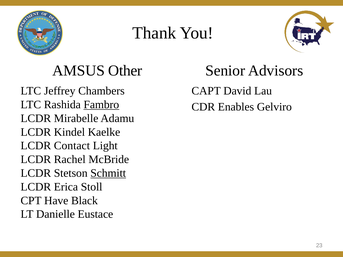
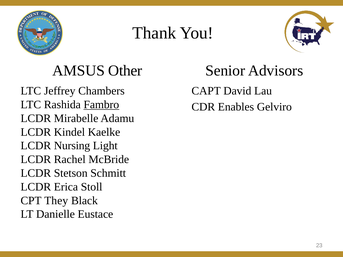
Contact: Contact -> Nursing (72, 146)
Schmitt underline: present -> none (108, 173)
Have: Have -> They (56, 201)
